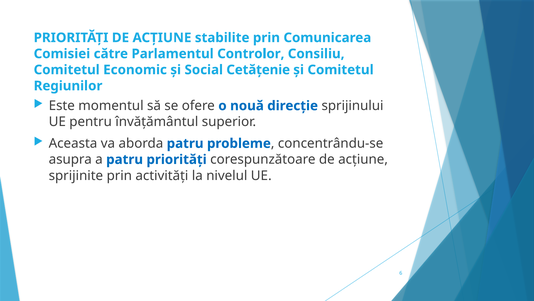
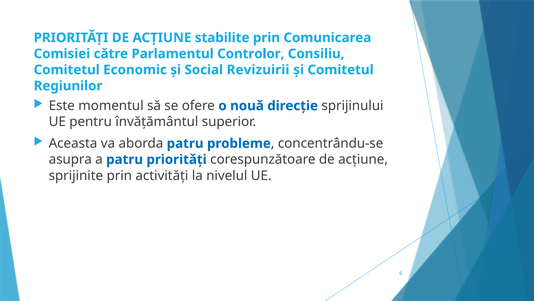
Cetățenie: Cetățenie -> Revizuirii (258, 70)
